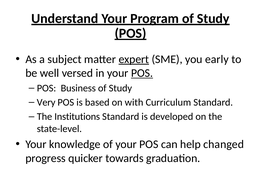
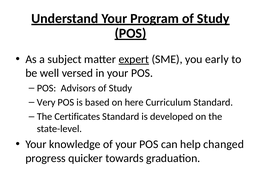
POS underline: present -> none (142, 73)
Business: Business -> Advisors (78, 88)
with: with -> here (134, 102)
Institutions: Institutions -> Certificates (77, 116)
